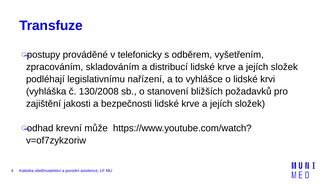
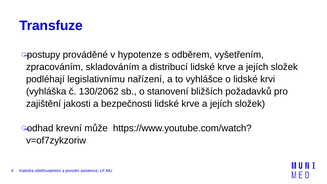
telefonicky: telefonicky -> hypotenze (140, 55)
130/2008: 130/2008 -> 130/2062 (99, 91)
